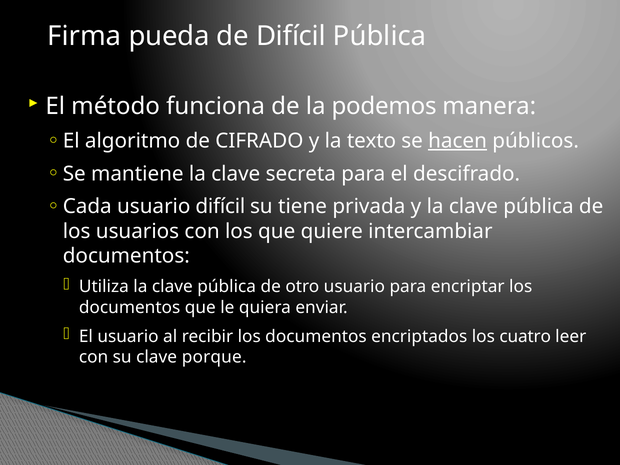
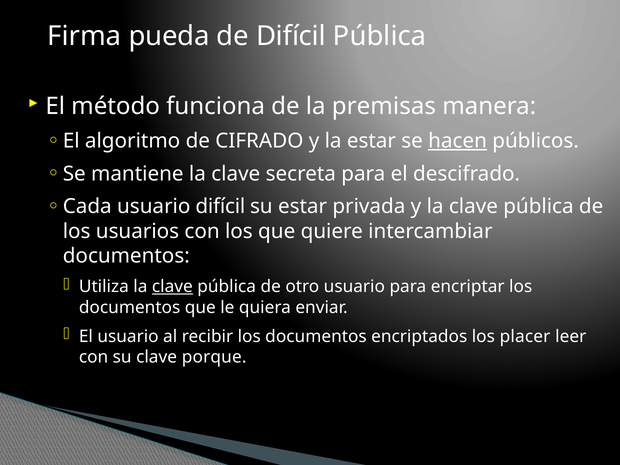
podemos: podemos -> premisas (384, 106)
la texto: texto -> estar (371, 141)
su tiene: tiene -> estar (303, 206)
clave underline: none -> present (172, 287)
cuatro: cuatro -> placer (525, 336)
